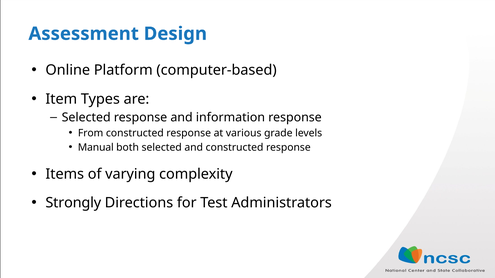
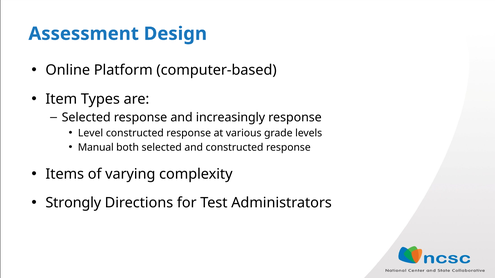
information: information -> increasingly (230, 118)
From: From -> Level (91, 133)
